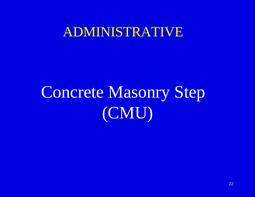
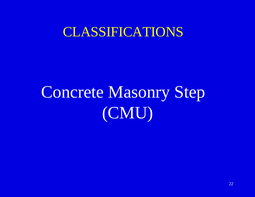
ADMINISTRATIVE: ADMINISTRATIVE -> CLASSIFICATIONS (123, 32)
